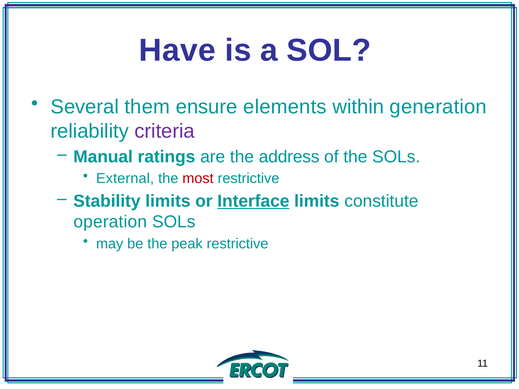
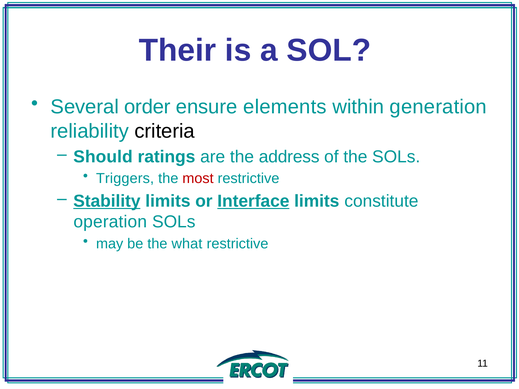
Have: Have -> Their (177, 50)
them: them -> order (147, 107)
criteria colour: purple -> black (165, 131)
Manual: Manual -> Should (103, 157)
External: External -> Triggers (125, 179)
Stability underline: none -> present (107, 201)
peak: peak -> what (187, 244)
